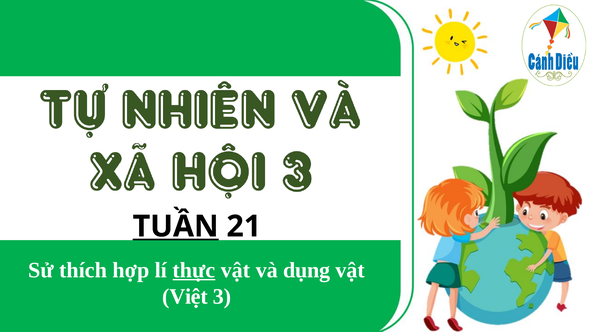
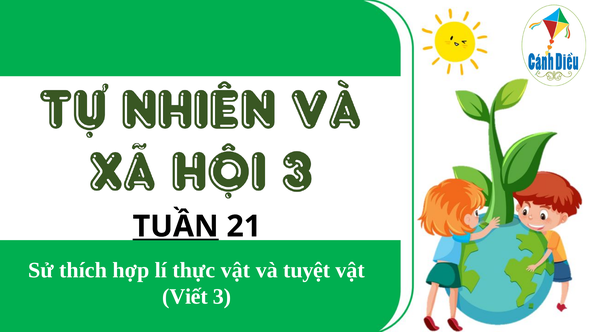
thực underline: present -> none (194, 270)
dụng: dụng -> tuyệt (307, 270)
Việt: Việt -> Viết (185, 297)
